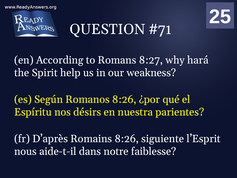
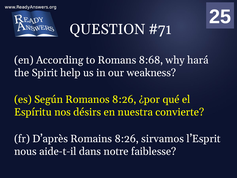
8:27: 8:27 -> 8:68 (151, 60)
parientes: parientes -> convierte (180, 112)
siguiente: siguiente -> sirvamos (163, 139)
